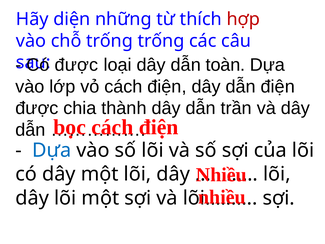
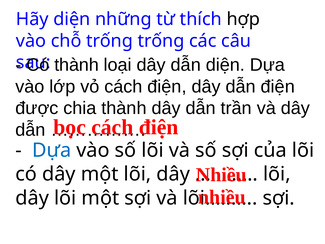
hợp colour: red -> black (243, 19)
được: được -> thành (77, 65)
dẫn toàn: toàn -> diện (225, 65)
